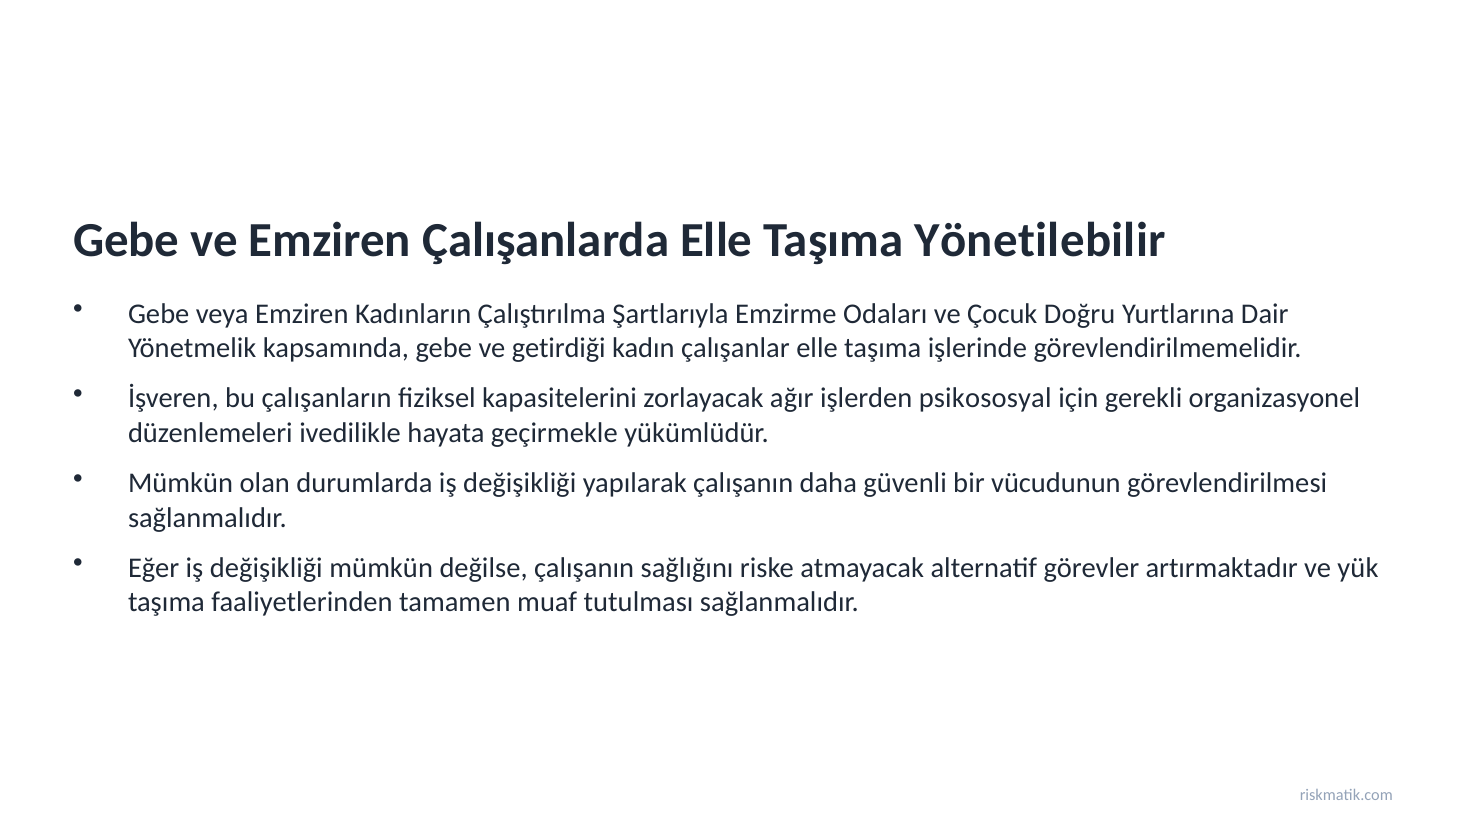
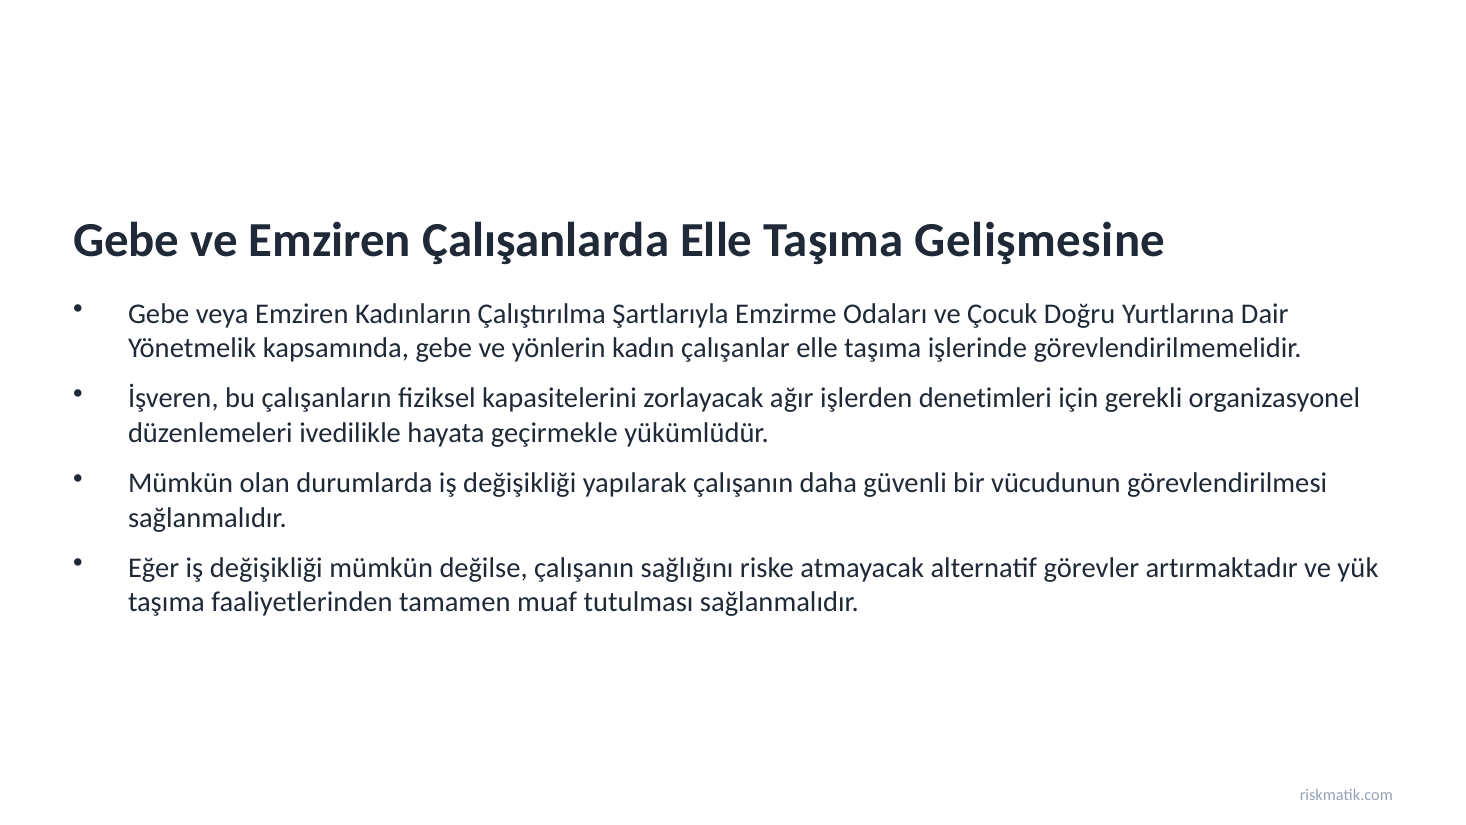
Yönetilebilir: Yönetilebilir -> Gelişmesine (1040, 240)
getirdiği: getirdiği -> yönlerin (559, 348)
psikososyal: psikososyal -> denetimleri (985, 398)
